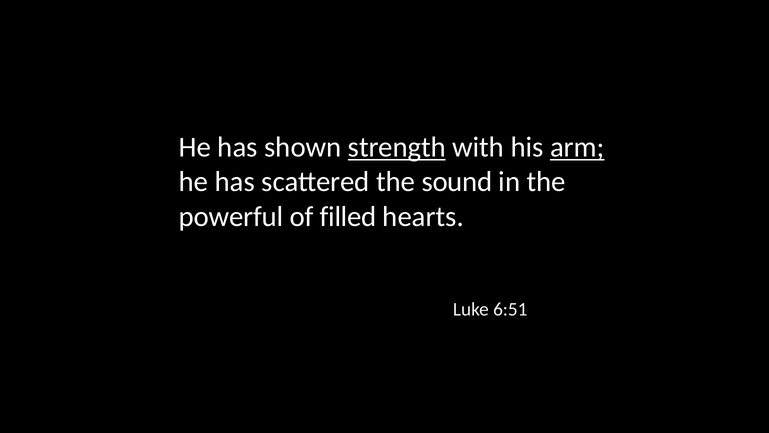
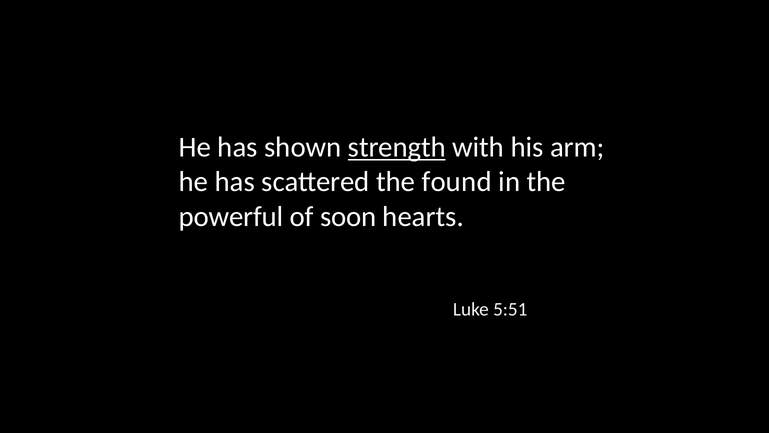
arm underline: present -> none (577, 147)
sound: sound -> found (457, 182)
filled: filled -> soon (348, 216)
6:51: 6:51 -> 5:51 (510, 309)
